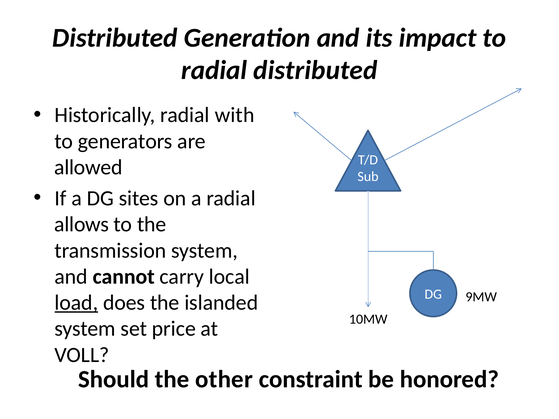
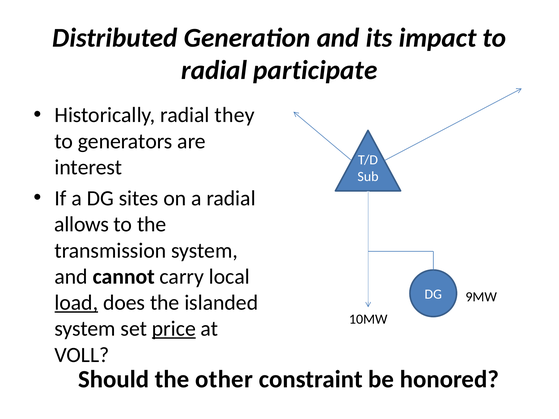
radial distributed: distributed -> participate (315, 70)
with: with -> they (235, 115)
allowed: allowed -> interest (88, 167)
price underline: none -> present (174, 329)
